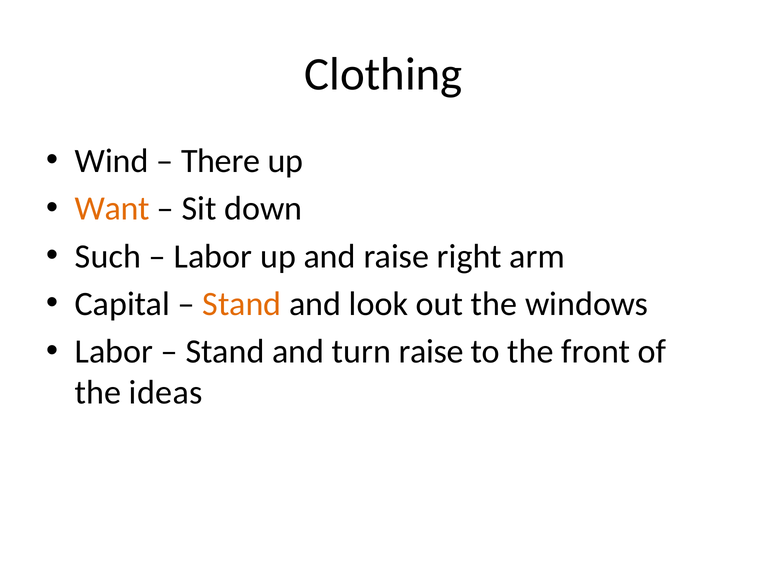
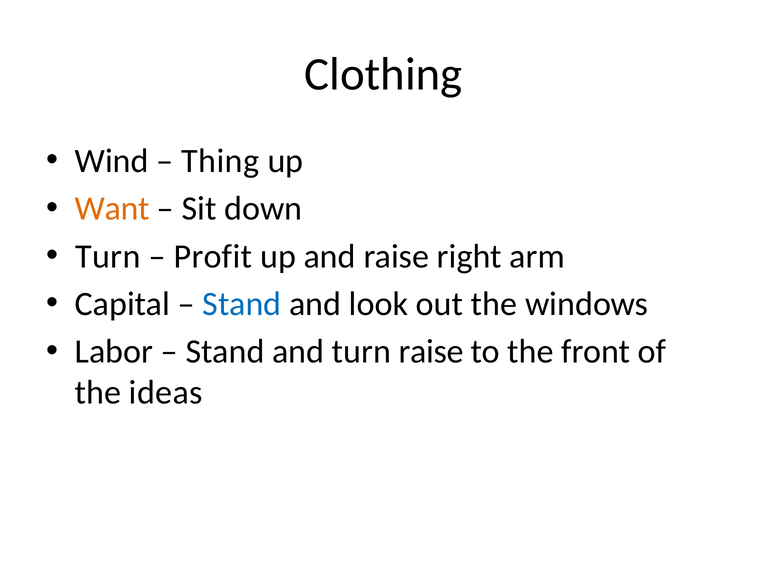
There: There -> Thing (220, 161)
Such: Such -> Turn (108, 256)
Labor: Labor -> Profit (213, 256)
Stand colour: orange -> blue (242, 304)
